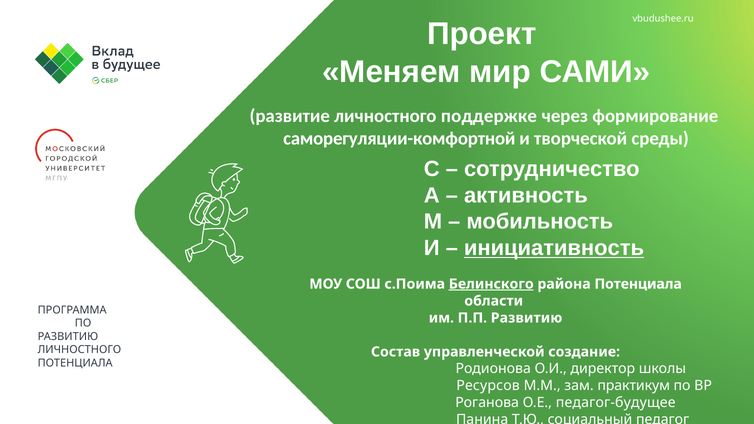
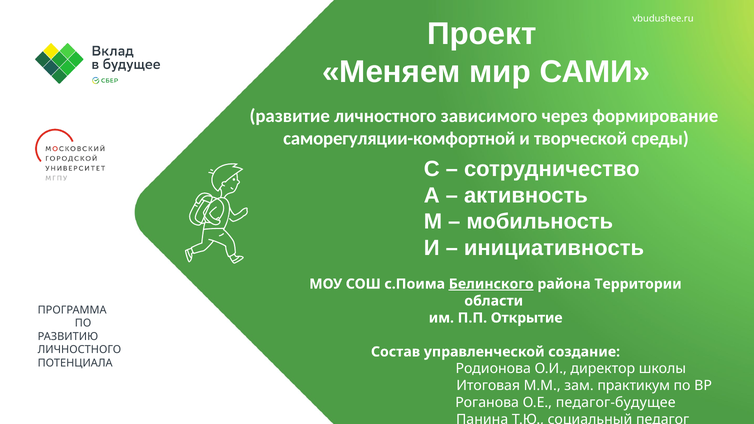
поддержке: поддержке -> зависимого (489, 116)
инициативность underline: present -> none (554, 248)
района Потенциала: Потенциала -> Территории (638, 284)
П.П Развитию: Развитию -> Открытие (527, 318)
Ресурсов: Ресурсов -> Итоговая (488, 386)
